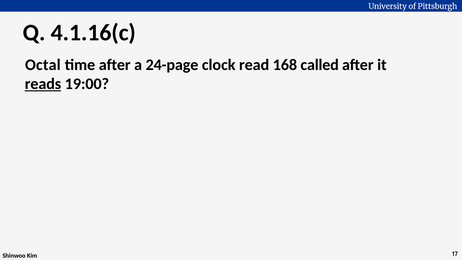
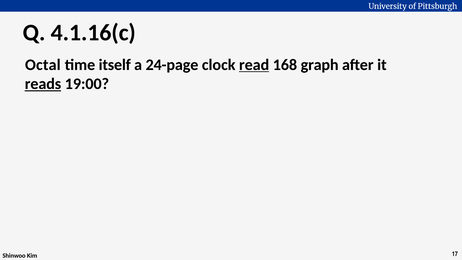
time after: after -> itself (115, 65)
read underline: none -> present (254, 65)
called: called -> graph (320, 65)
